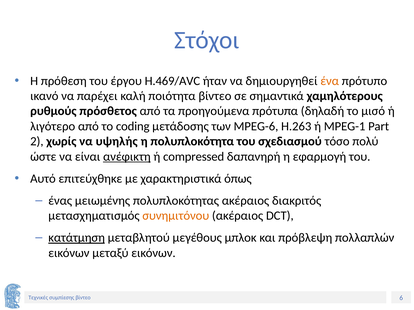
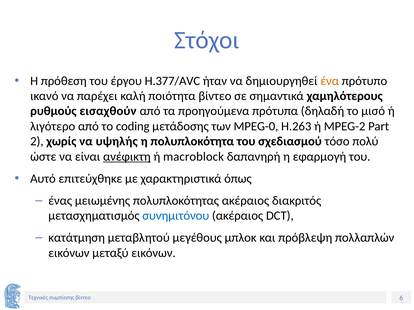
H.469/AVC: H.469/AVC -> H.377/AVC (172, 81)
πρόσθετος: πρόσθετος -> εισαχθούν (108, 111)
MPEG-6: MPEG-6 -> MPEG-0 (256, 126)
MPEG-1: MPEG-1 -> MPEG-2 (345, 126)
compressed: compressed -> macroblock (194, 157)
συνημιτόνου colour: orange -> blue (176, 216)
κατάτμηση underline: present -> none (77, 238)
